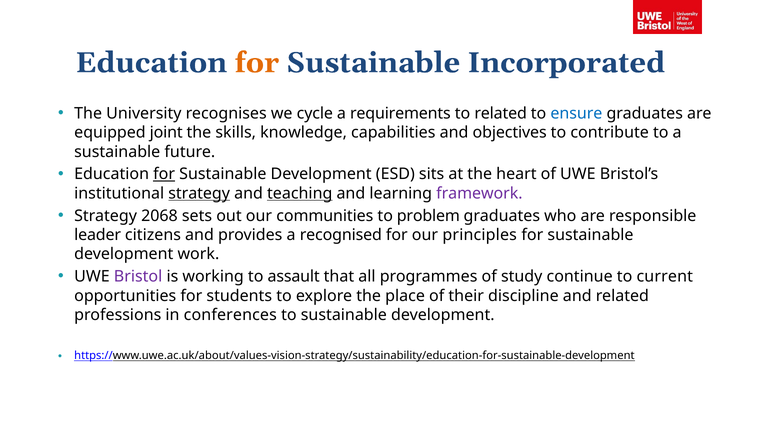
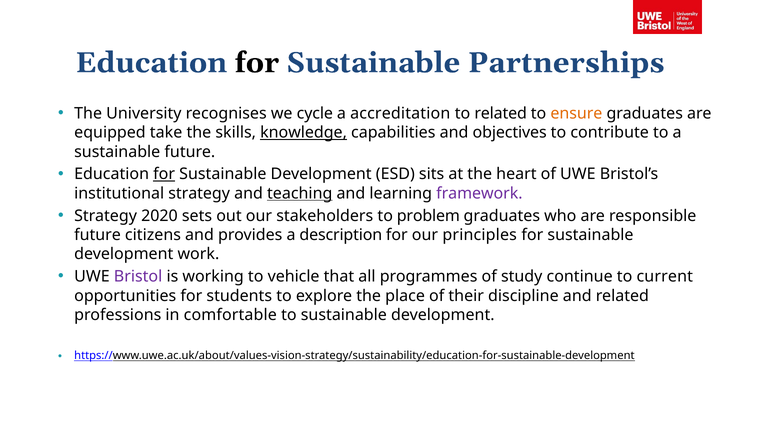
for colour: orange -> black (257, 63)
Incorporated: Incorporated -> Partnerships (566, 63)
requirements: requirements -> accreditation (400, 113)
ensure colour: blue -> orange (576, 113)
joint: joint -> take (166, 133)
knowledge underline: none -> present (304, 133)
strategy underline: present -> none (199, 193)
2068: 2068 -> 2020 (159, 216)
communities: communities -> stakeholders (325, 216)
leader: leader -> future (98, 235)
recognised: recognised -> description (341, 235)
assault: assault -> vehicle (294, 277)
conferences: conferences -> comfortable (230, 315)
